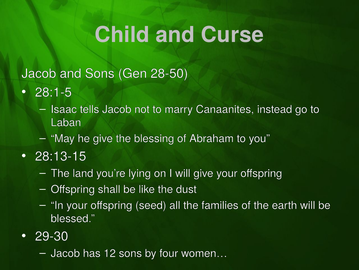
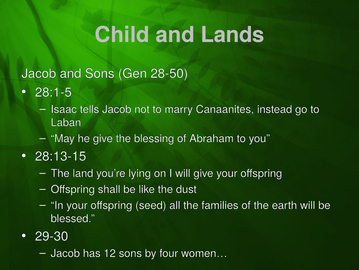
Curse: Curse -> Lands (233, 35)
